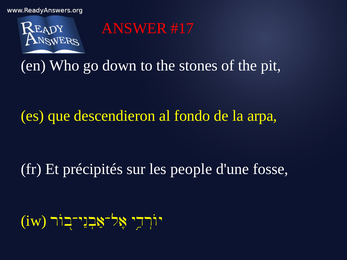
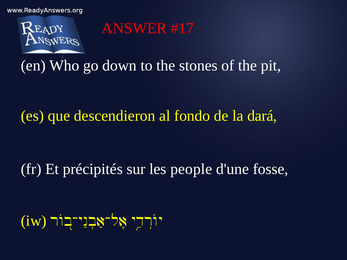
arpa: arpa -> dará (262, 116)
